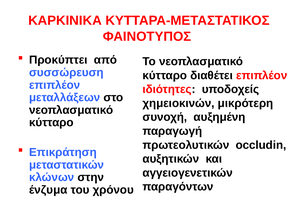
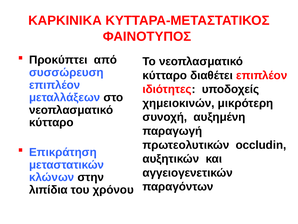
ένζυμα: ένζυμα -> λιπίδια (48, 189)
